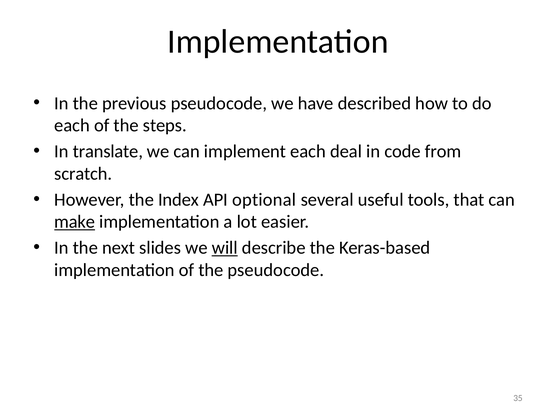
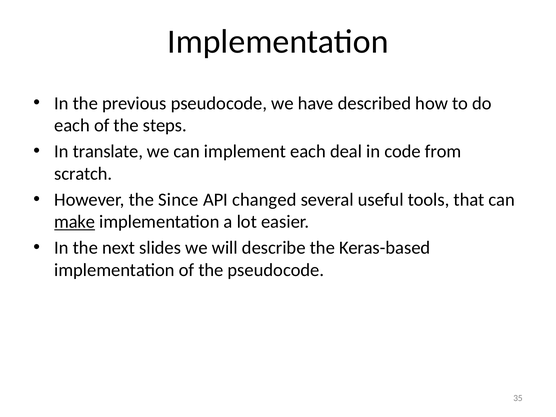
Index: Index -> Since (178, 200)
optional: optional -> changed (264, 200)
will underline: present -> none (225, 248)
